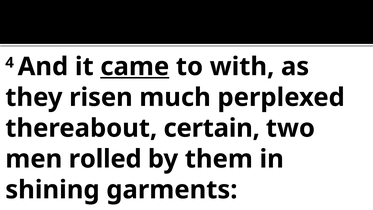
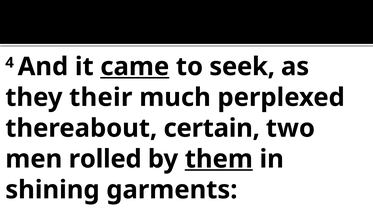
with: with -> seek (242, 67)
risen: risen -> their (101, 97)
them underline: none -> present (219, 159)
